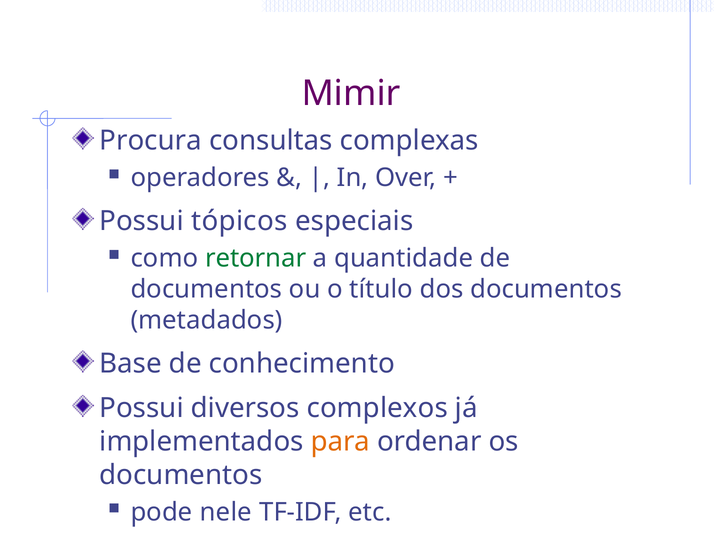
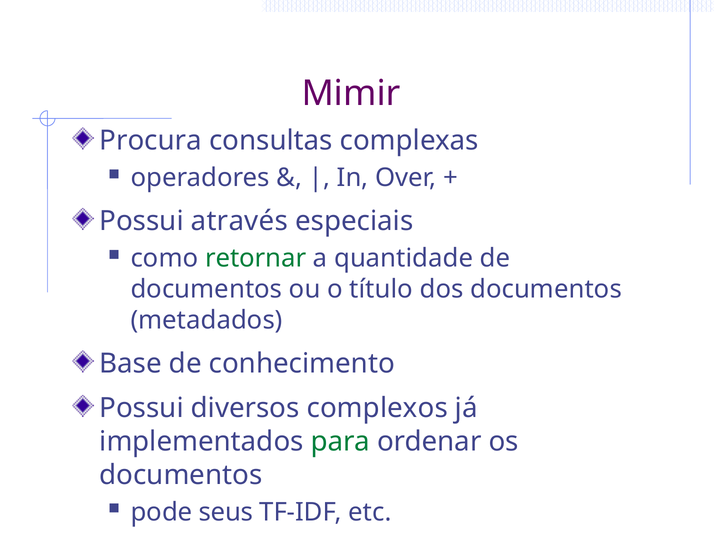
tópicos: tópicos -> através (239, 221)
para colour: orange -> green (340, 441)
nele: nele -> seus (226, 512)
